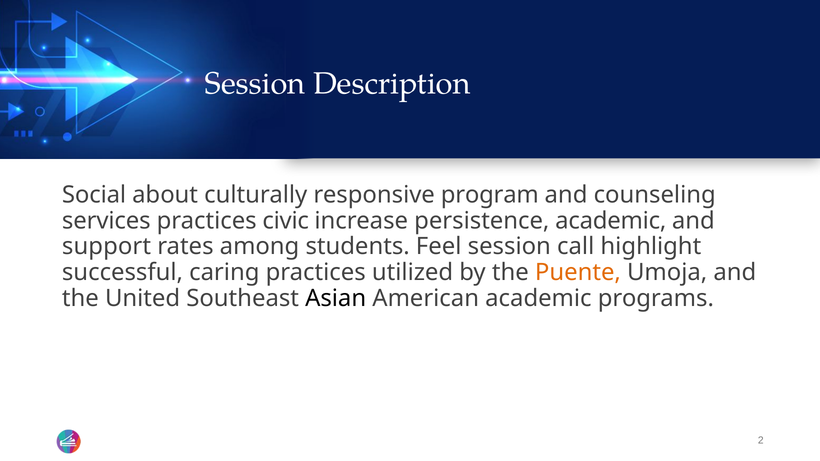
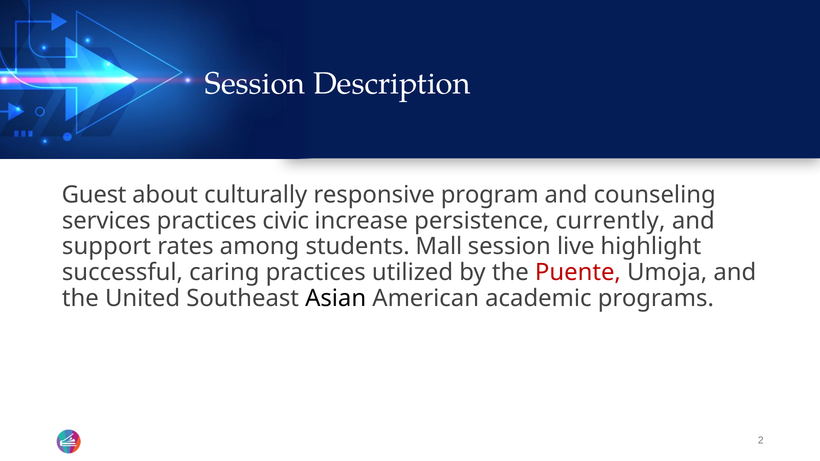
Social: Social -> Guest (94, 195)
persistence academic: academic -> currently (611, 221)
Feel: Feel -> Mall (439, 247)
call: call -> live (576, 247)
Puente colour: orange -> red (578, 272)
